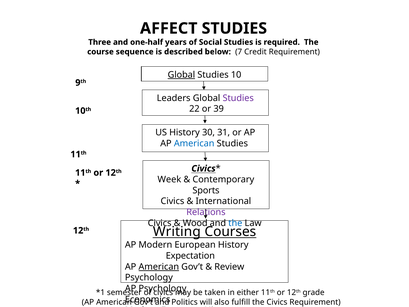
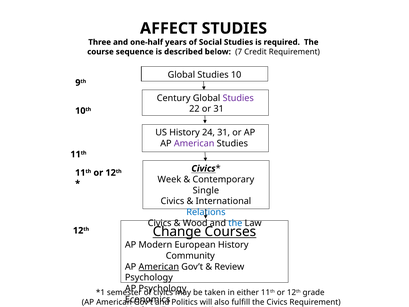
Global underline: present -> none (181, 75)
Leaders: Leaders -> Century (174, 98)
or 39: 39 -> 31 (219, 109)
30: 30 -> 24 (209, 133)
American colour: blue -> purple (194, 143)
Sports: Sports -> Single (206, 190)
Relations colour: purple -> blue (206, 212)
Writing: Writing -> Change (177, 231)
Expectation: Expectation -> Community (190, 256)
